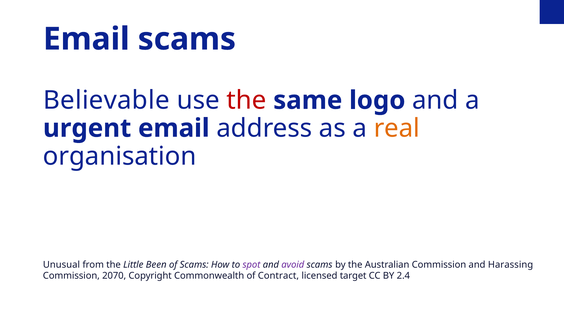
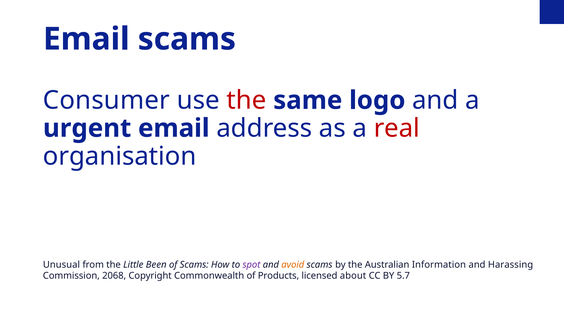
Believable: Believable -> Consumer (106, 100)
real colour: orange -> red (397, 128)
avoid colour: purple -> orange (293, 265)
Australian Commission: Commission -> Information (439, 265)
2070: 2070 -> 2068 (114, 276)
Contract: Contract -> Products (278, 276)
target: target -> about (353, 276)
2.4: 2.4 -> 5.7 (403, 276)
